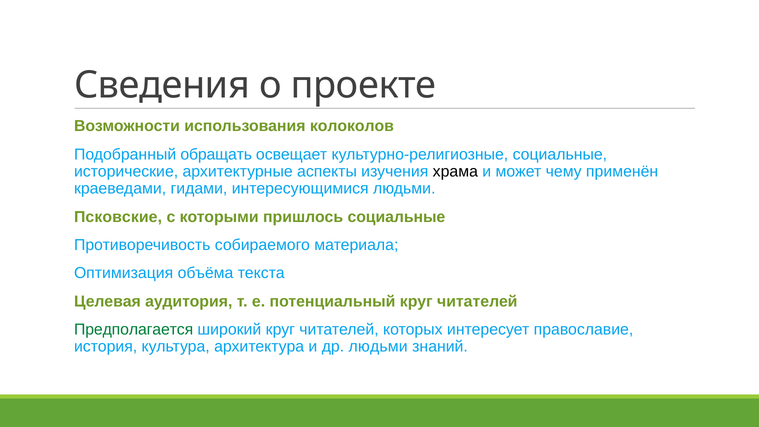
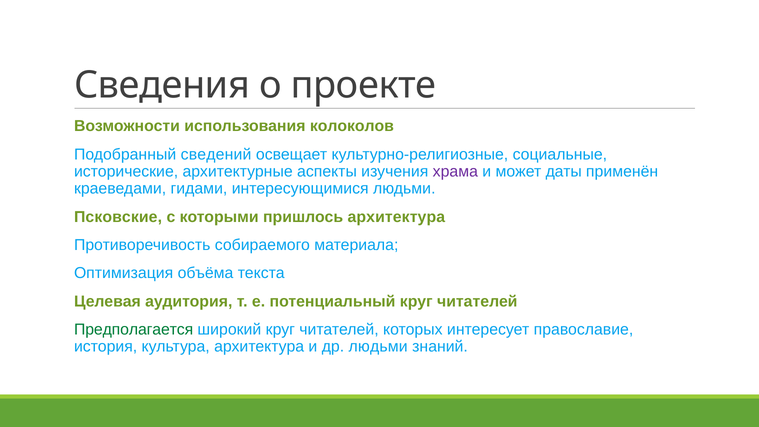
обращать: обращать -> сведений (216, 154)
храма colour: black -> purple (455, 171)
чему: чему -> даты (564, 171)
пришлось социальные: социальные -> архитектура (396, 217)
